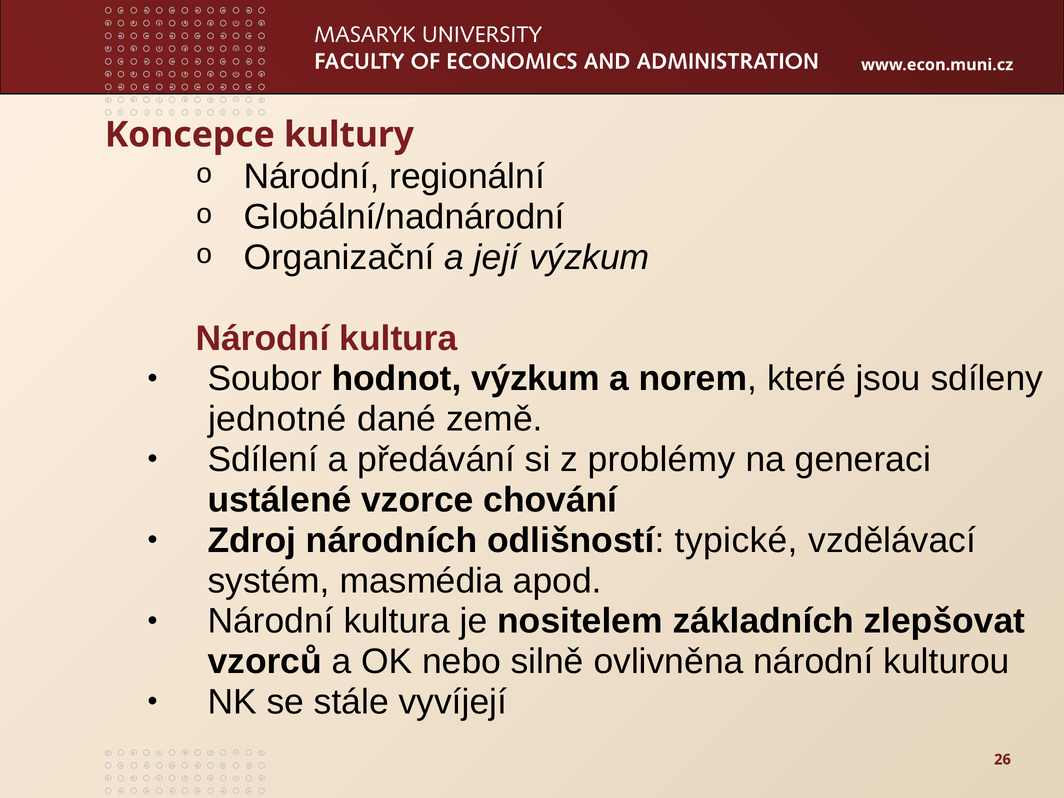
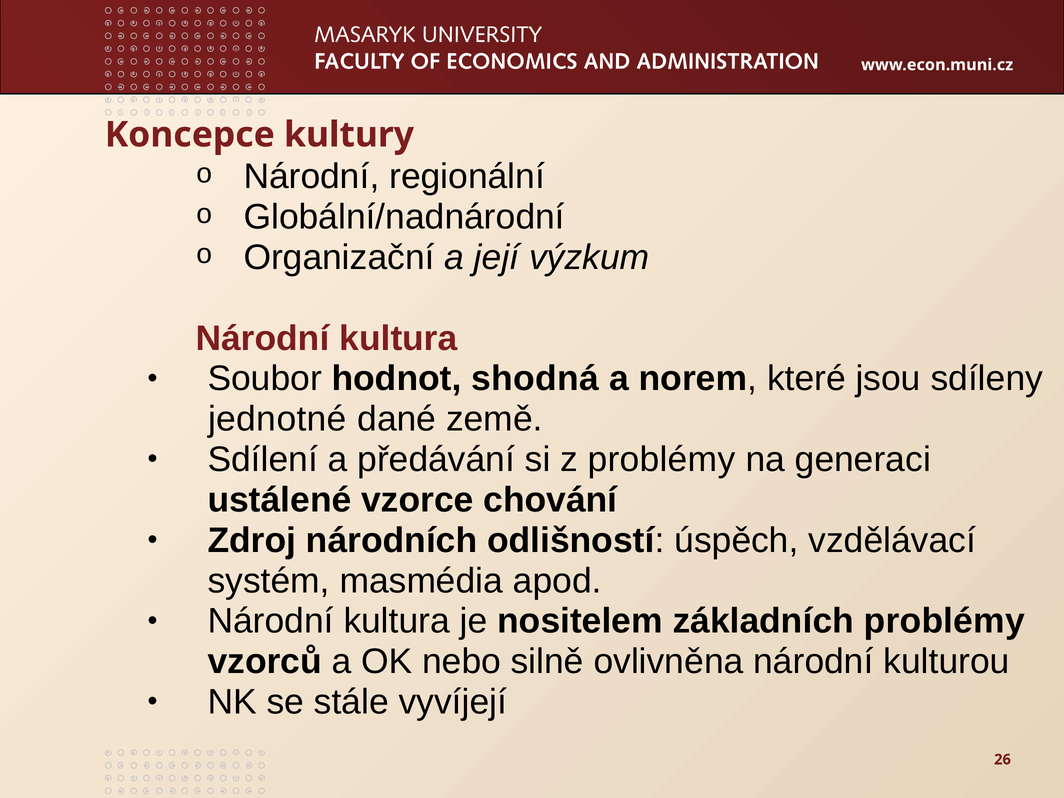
hodnot výzkum: výzkum -> shodná (535, 379)
typické: typické -> úspěch (736, 540)
základních zlepšovat: zlepšovat -> problémy (944, 621)
